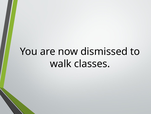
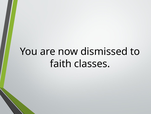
walk: walk -> faith (61, 63)
